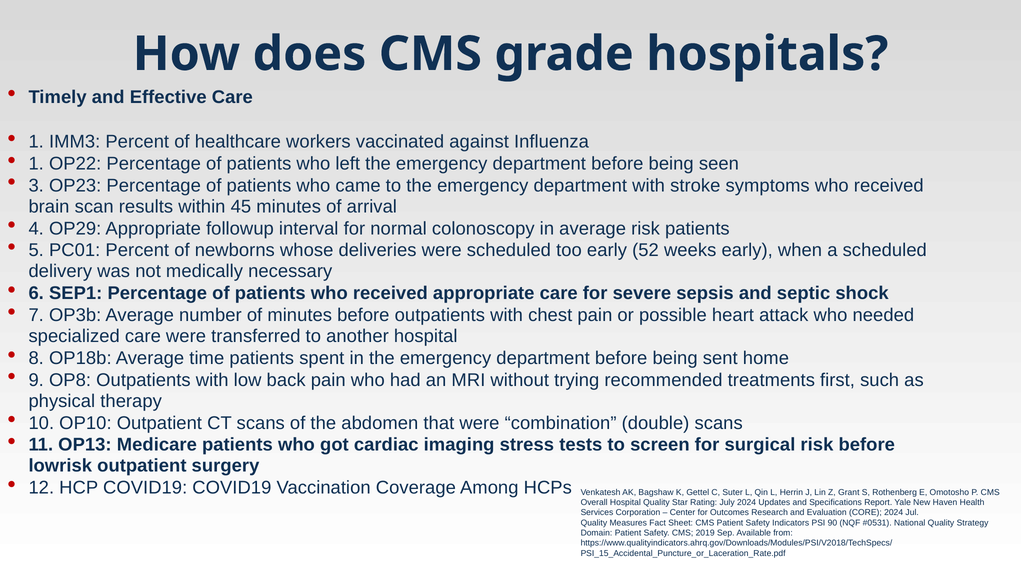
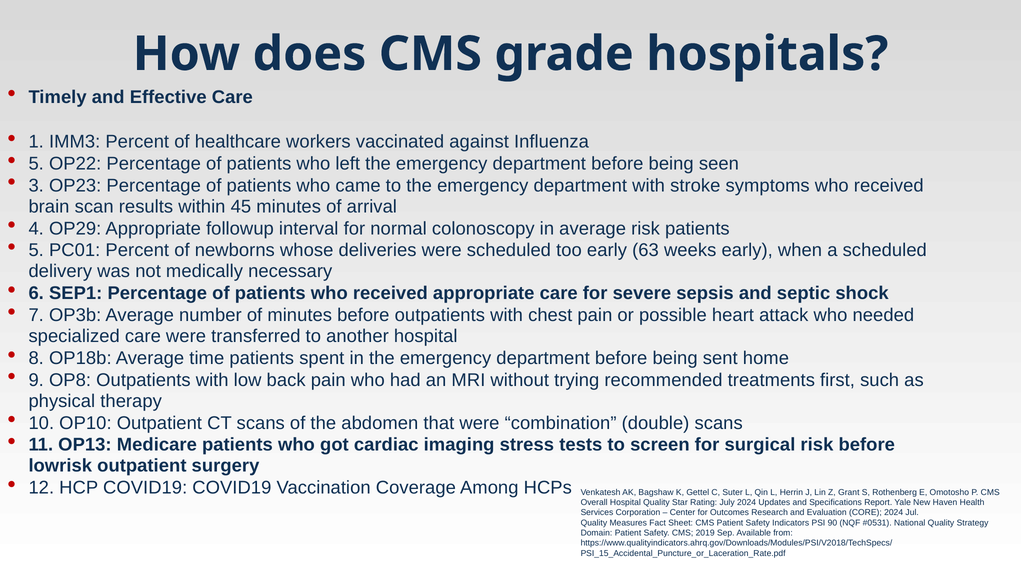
1: 1 -> 5 (36, 164)
52: 52 -> 63 (646, 251)
